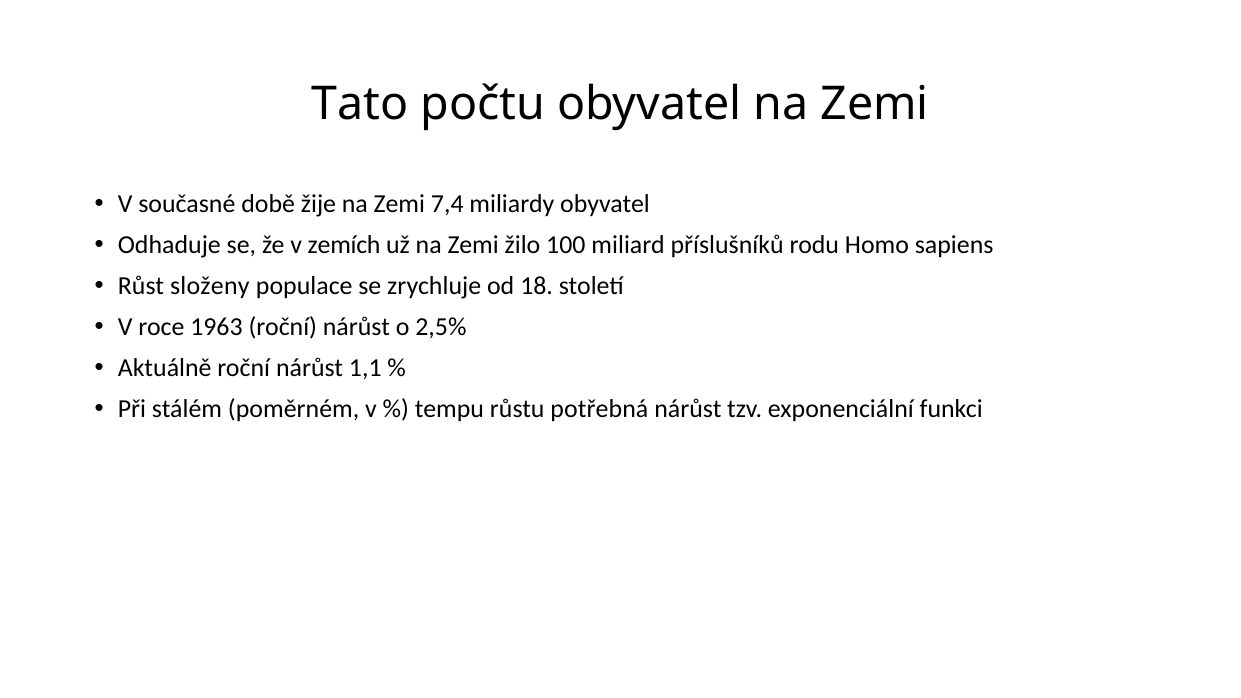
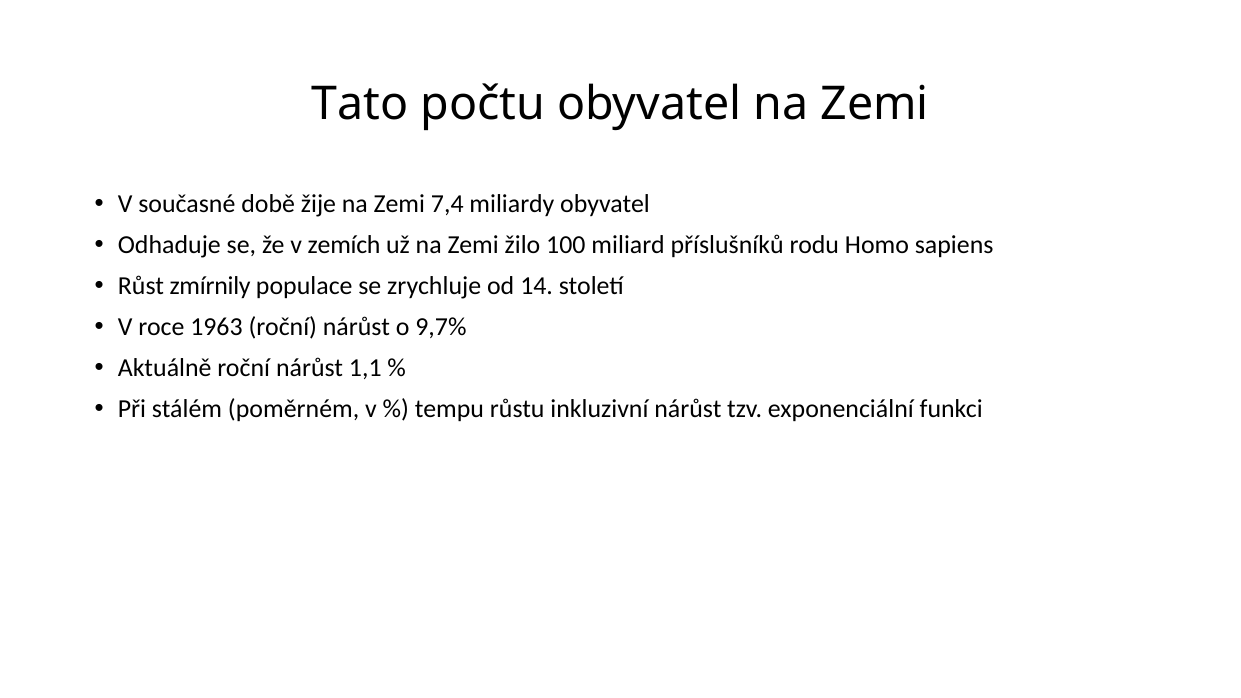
složeny: složeny -> zmírnily (210, 286)
18: 18 -> 14 (537, 286)
2,5%: 2,5% -> 9,7% (441, 327)
potřebná: potřebná -> inkluzivní (599, 409)
